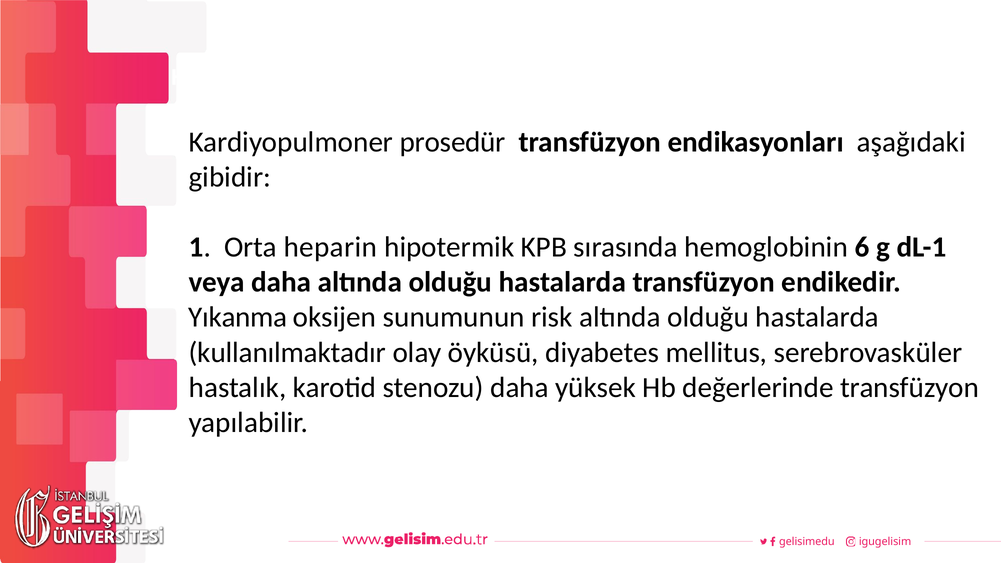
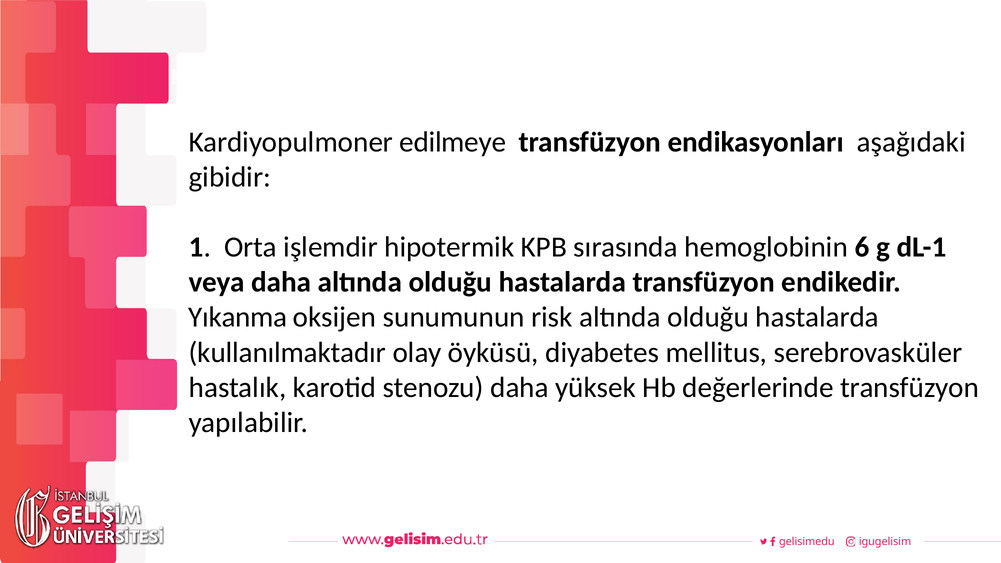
prosedür: prosedür -> edilmeye (453, 142)
heparin: heparin -> işlemdir (331, 247)
